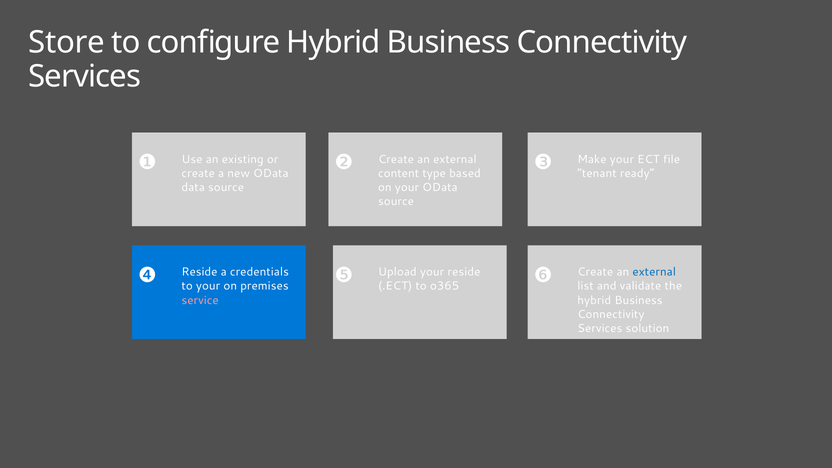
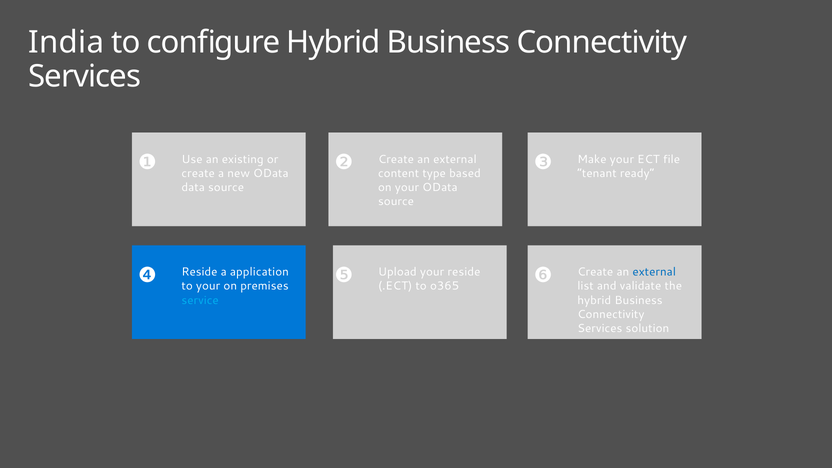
Store: Store -> India (66, 43)
credentials: credentials -> application (259, 272)
service colour: pink -> light blue (200, 300)
